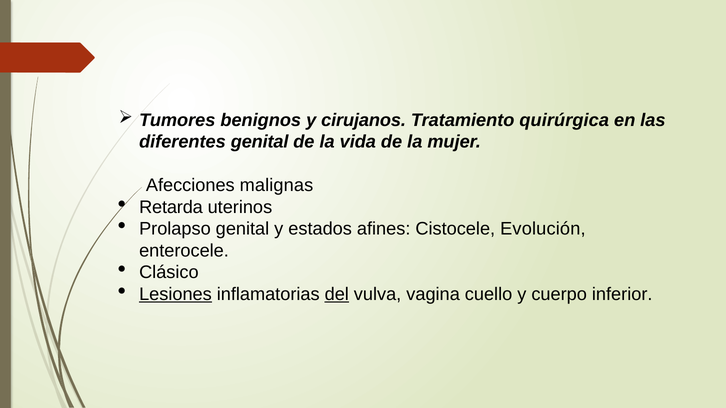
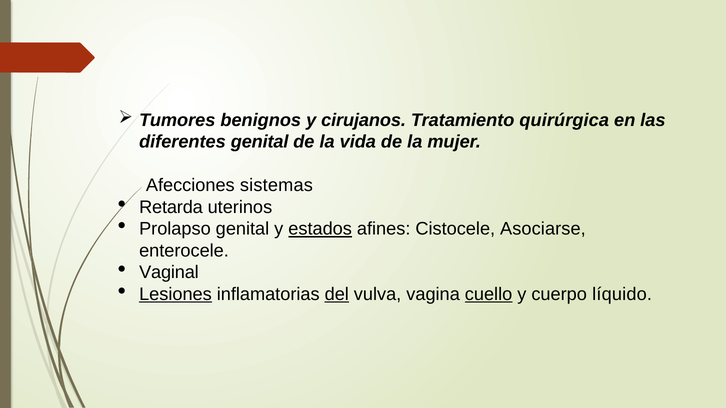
malignas: malignas -> sistemas (276, 186)
estados underline: none -> present (320, 229)
Evolución: Evolución -> Asociarse (543, 229)
Clásico: Clásico -> Vaginal (169, 273)
cuello underline: none -> present (489, 294)
inferior: inferior -> líquido (622, 294)
